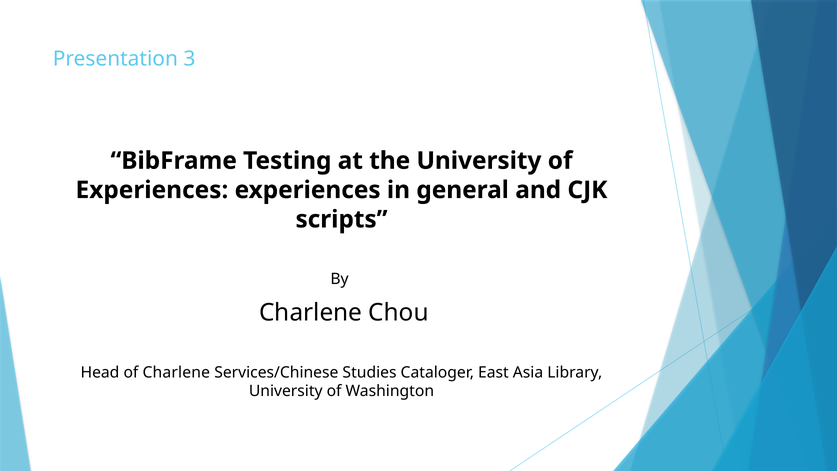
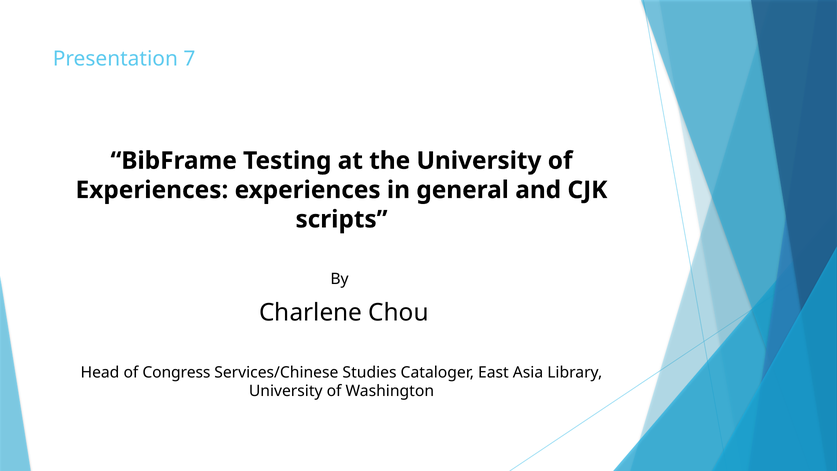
3: 3 -> 7 (189, 59)
of Charlene: Charlene -> Congress (176, 372)
